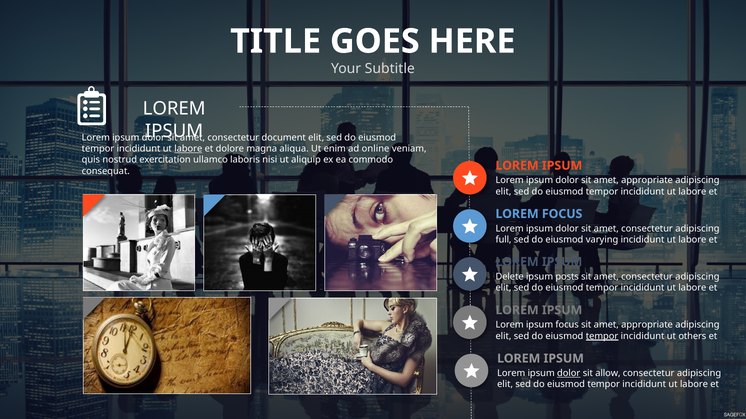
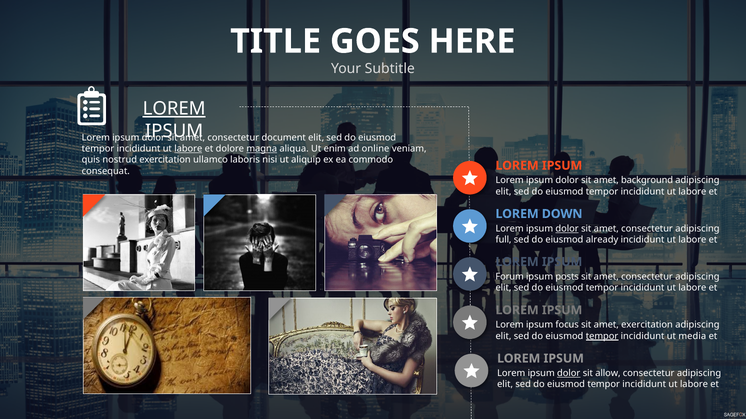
LOREM underline: none -> present (174, 109)
magna underline: none -> present (262, 149)
dolor sit amet appropriate: appropriate -> background (647, 181)
LOREM FOCUS: FOCUS -> DOWN (562, 214)
dolor underline: none -> present (567, 229)
varying: varying -> already (602, 240)
Delete: Delete -> Forum (510, 277)
appropriate: appropriate -> exercitation (647, 325)
others: others -> media (692, 336)
